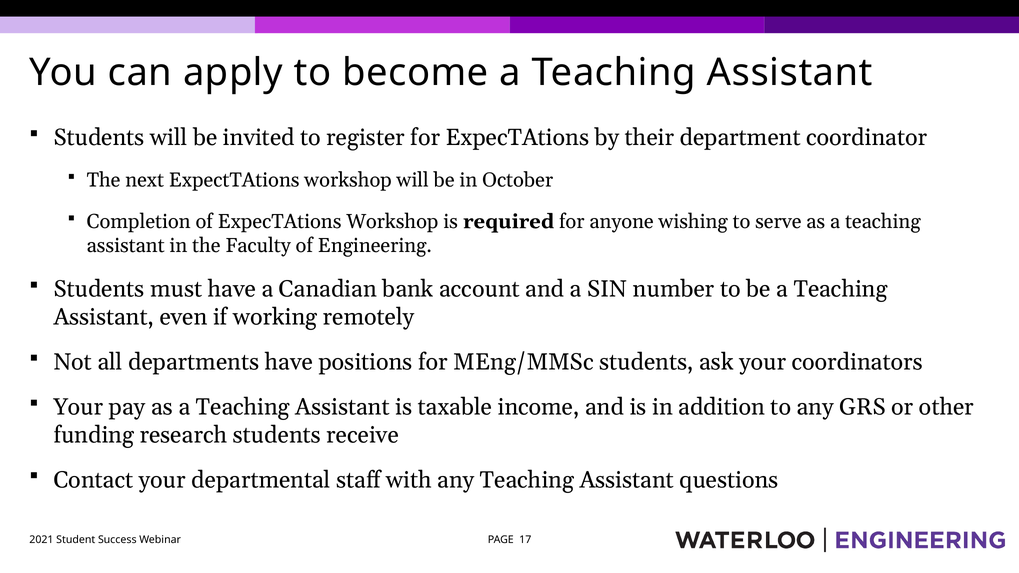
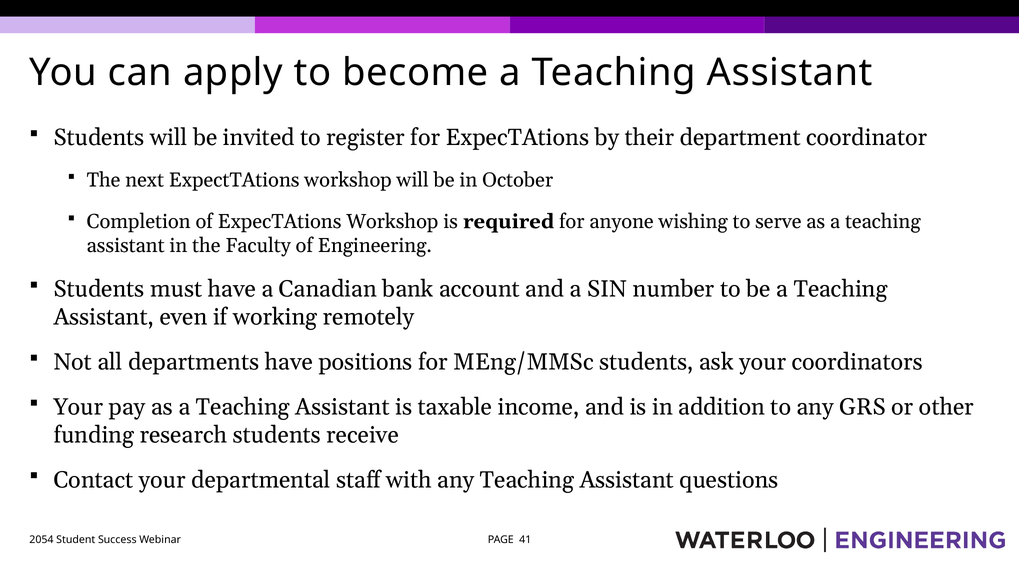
2021: 2021 -> 2054 (41, 540)
17: 17 -> 41 (525, 540)
